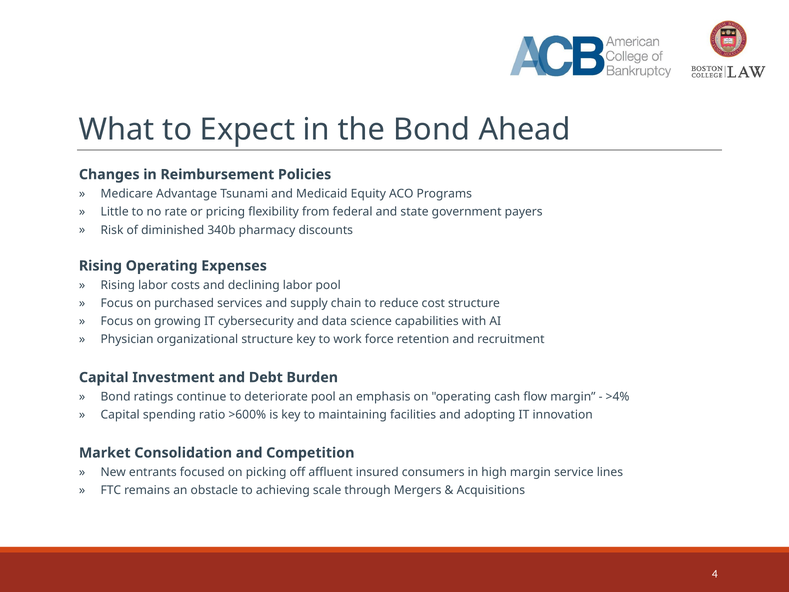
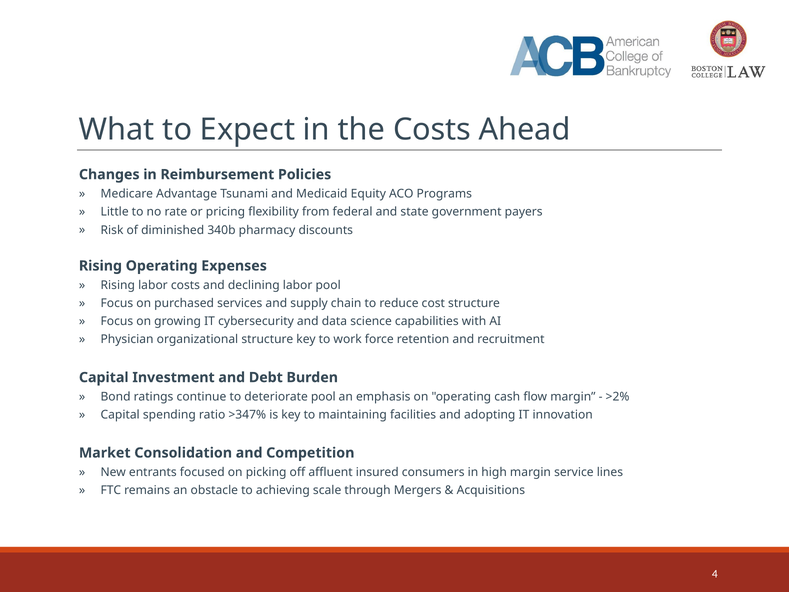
the Bond: Bond -> Costs (432, 130)
>4%: >4% -> >2% (618, 397)
>600%: >600% -> >347% (247, 415)
